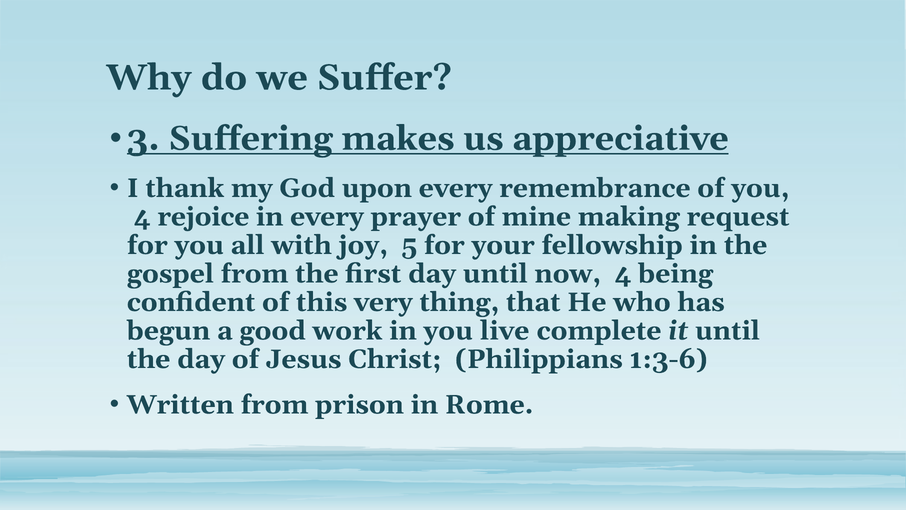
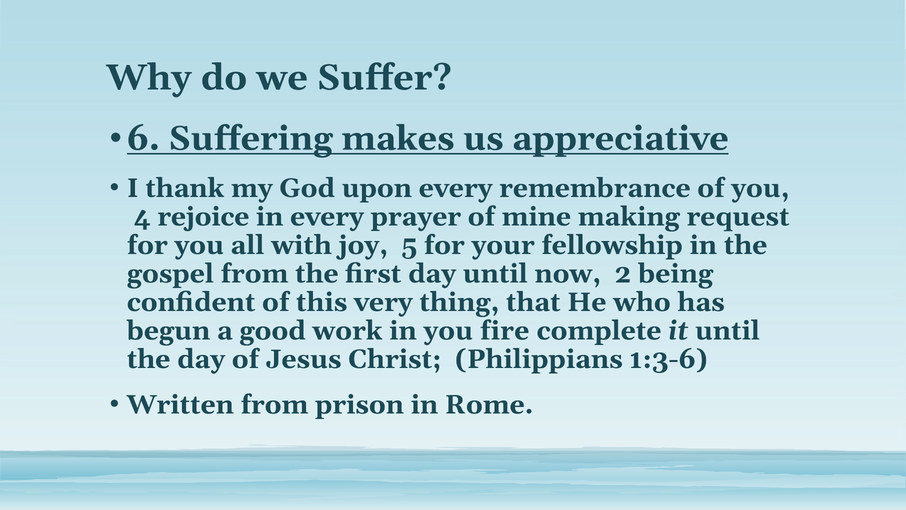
3: 3 -> 6 (143, 138)
now 4: 4 -> 2 (623, 274)
live: live -> fire (505, 330)
